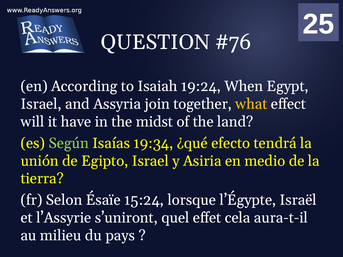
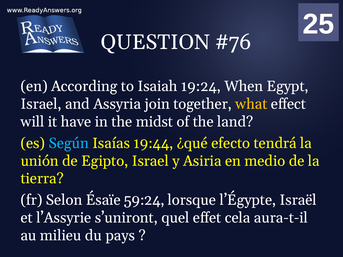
Según colour: light green -> light blue (69, 143)
19:34: 19:34 -> 19:44 (153, 143)
15:24: 15:24 -> 59:24 (144, 200)
